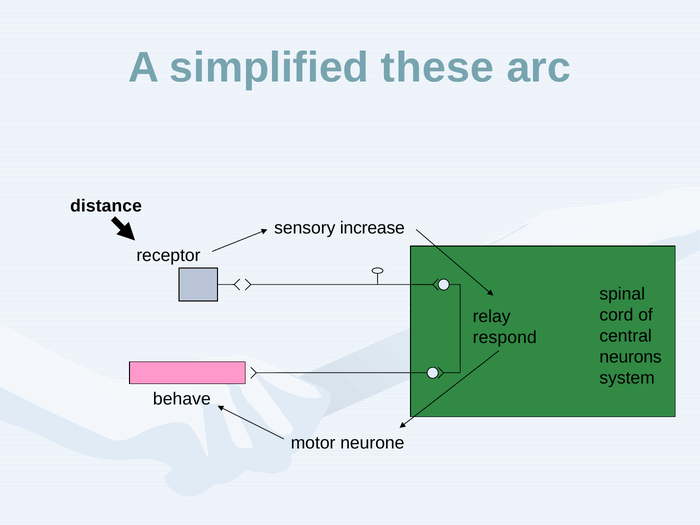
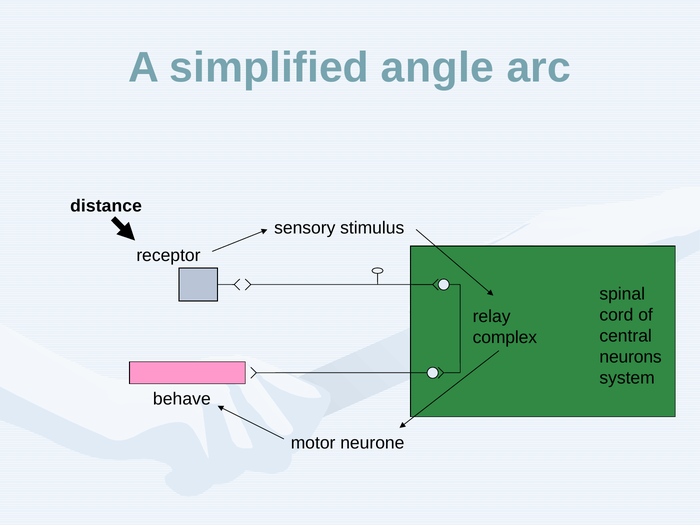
these: these -> angle (438, 68)
increase: increase -> stimulus (372, 228)
respond: respond -> complex (505, 337)
